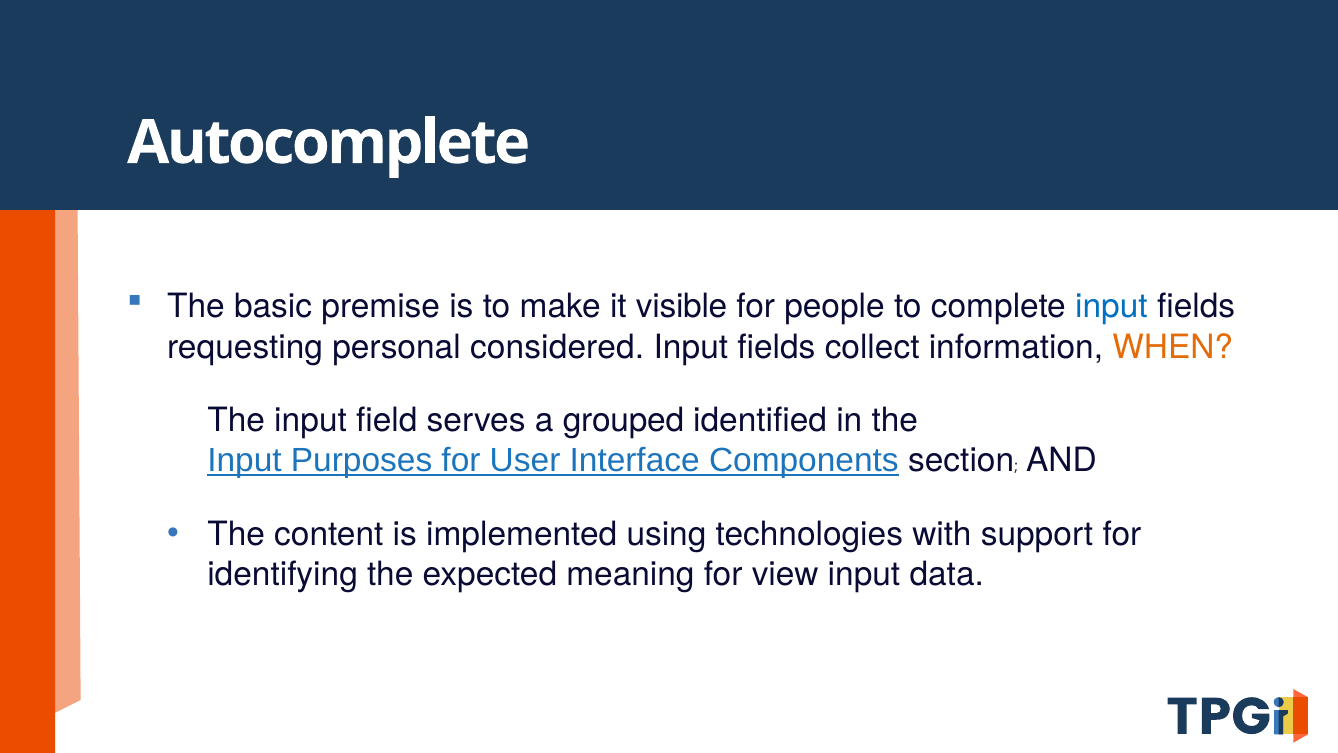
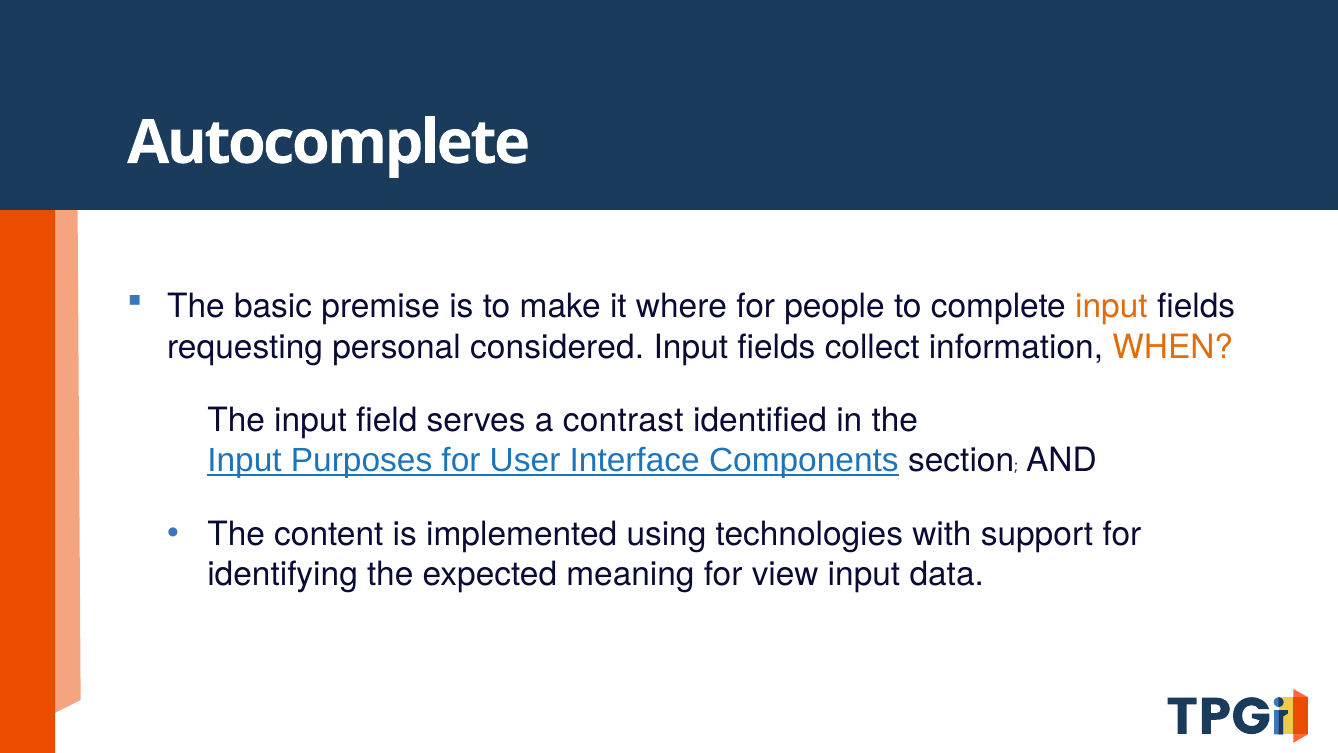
visible: visible -> where (681, 307)
input colour: blue -> orange (1111, 307)
grouped: grouped -> contrast (623, 420)
